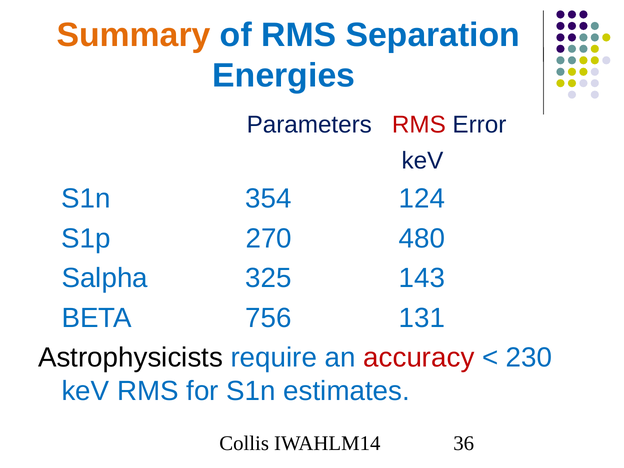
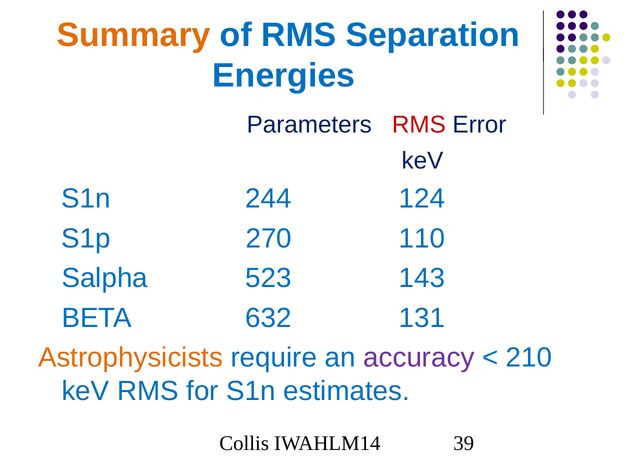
354: 354 -> 244 (269, 199)
480: 480 -> 110 (422, 238)
325: 325 -> 523 (269, 278)
756: 756 -> 632 (269, 318)
Astrophysicists colour: black -> orange (131, 358)
accuracy colour: red -> purple (419, 358)
230: 230 -> 210 (529, 358)
36: 36 -> 39 (464, 444)
